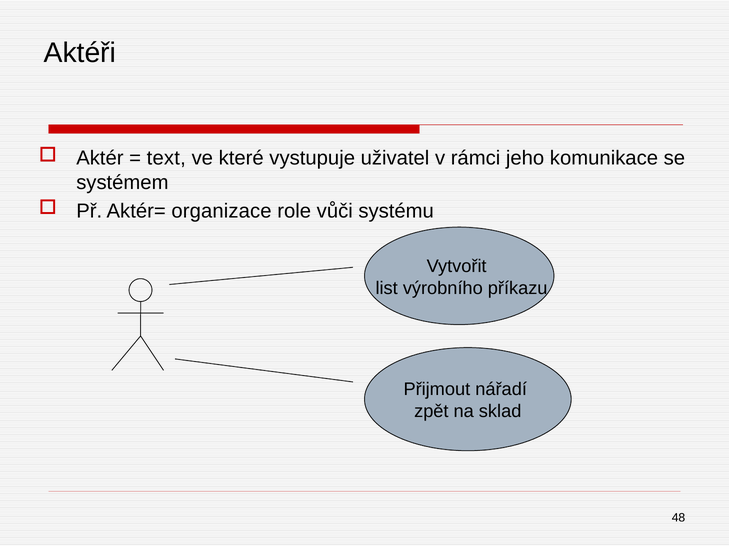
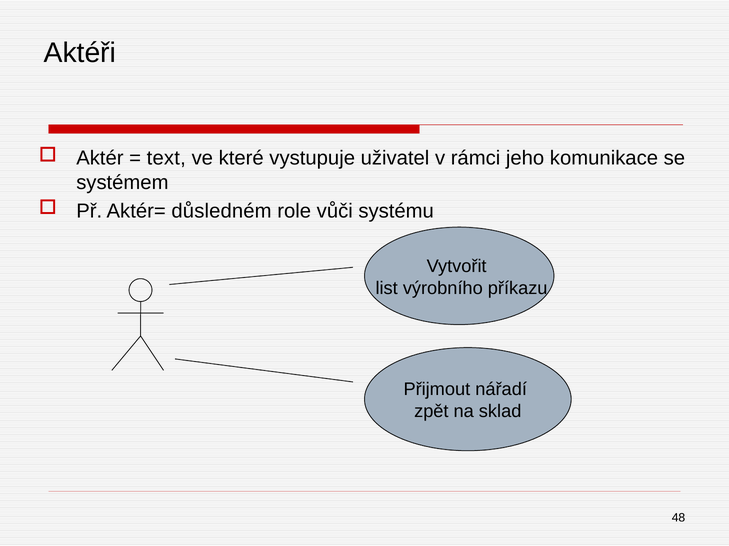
organizace: organizace -> důsledném (222, 211)
